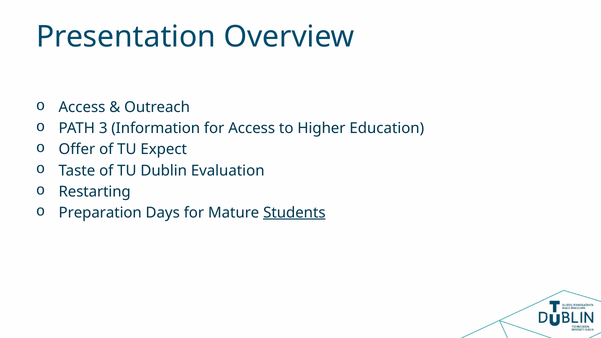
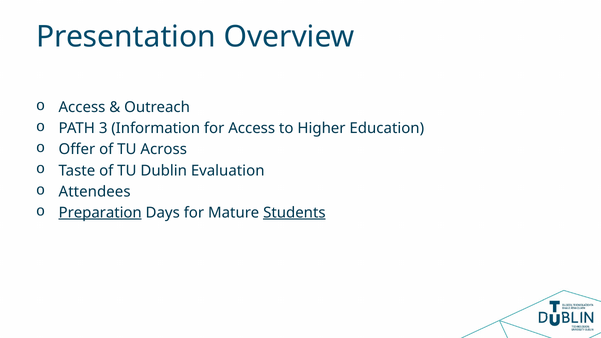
Expect: Expect -> Across (164, 150)
Restarting: Restarting -> Attendees (95, 192)
Preparation underline: none -> present (100, 213)
